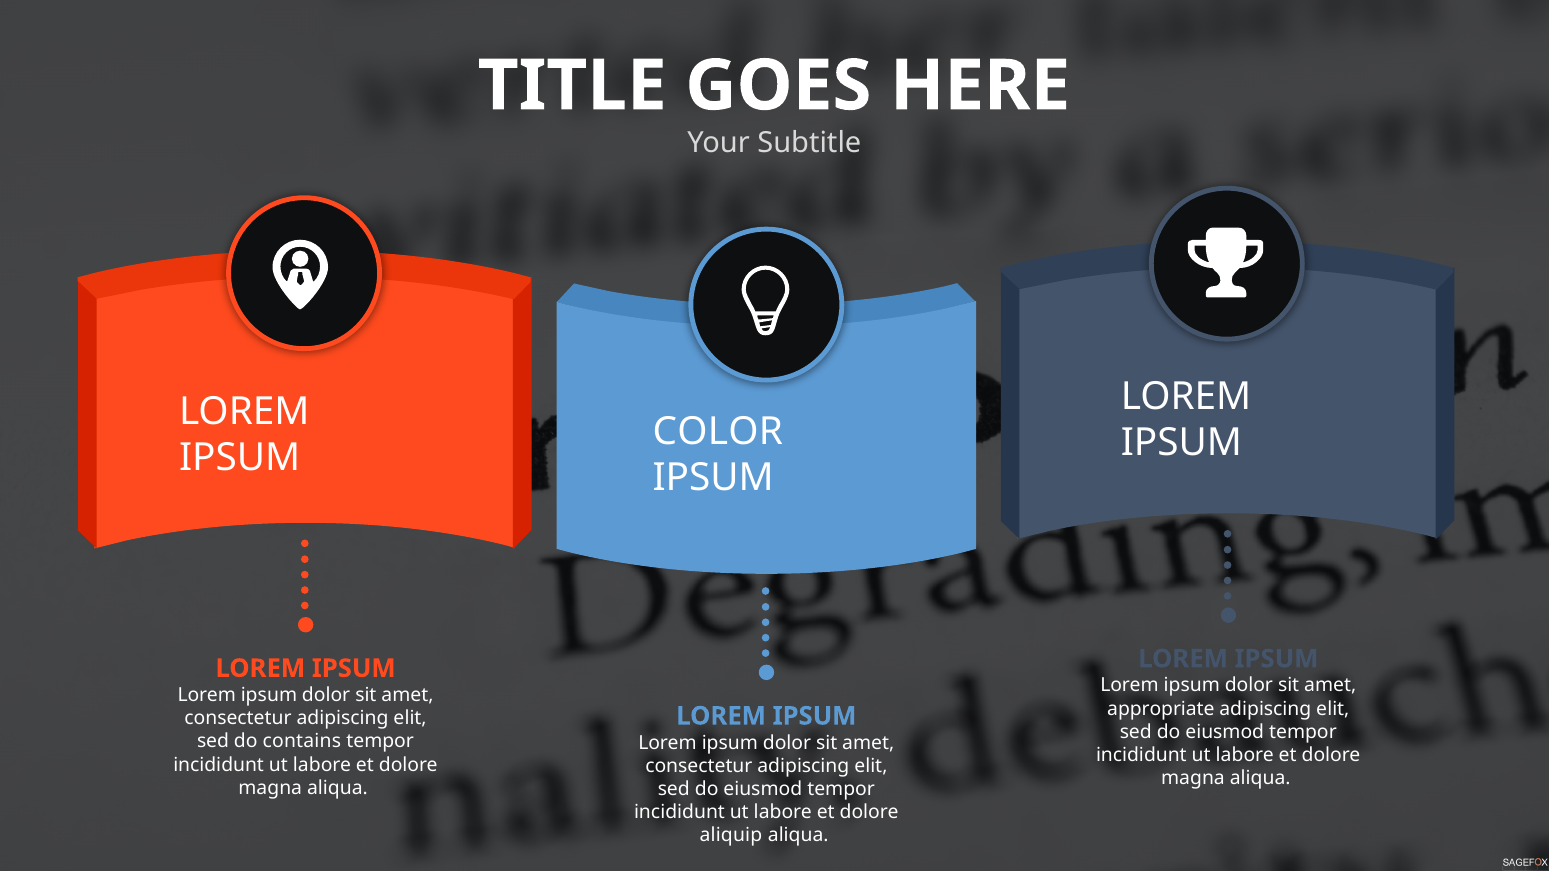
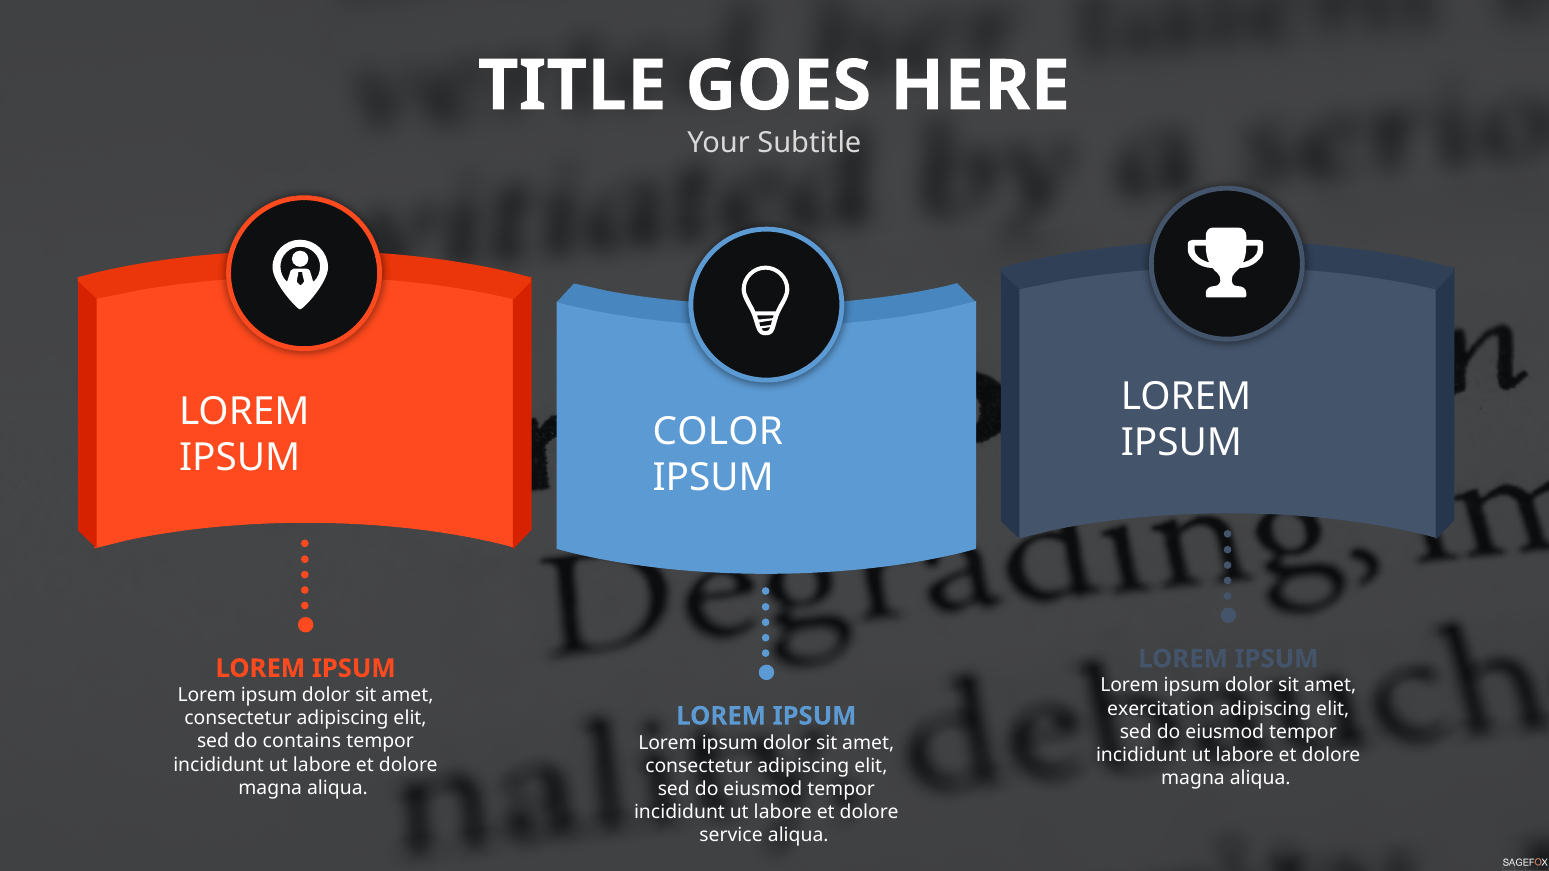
appropriate: appropriate -> exercitation (1161, 709)
aliquip: aliquip -> service (731, 836)
